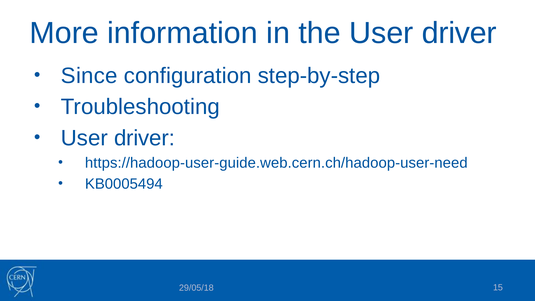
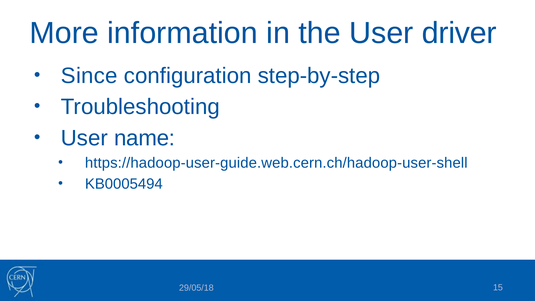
driver: driver -> name (145, 138)
https://hadoop-user-guide.web.cern.ch/hadoop-user-need: https://hadoop-user-guide.web.cern.ch/hadoop-user-need -> https://hadoop-user-guide.web.cern.ch/hadoop-user-shell (276, 163)
